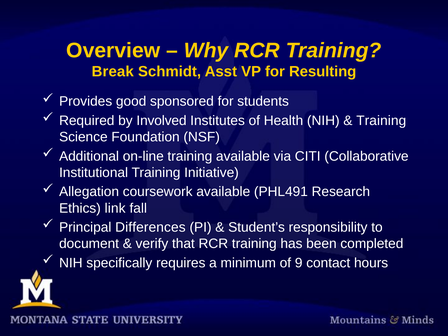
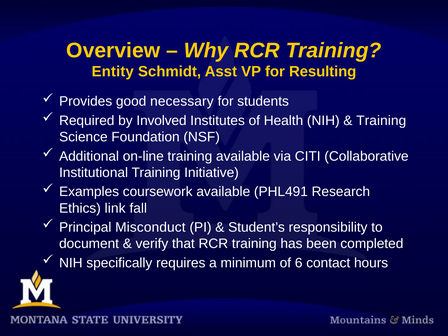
Break: Break -> Entity (113, 72)
sponsored: sponsored -> necessary (182, 101)
Allegation: Allegation -> Examples (89, 192)
Differences: Differences -> Misconduct (150, 227)
9: 9 -> 6 (299, 263)
